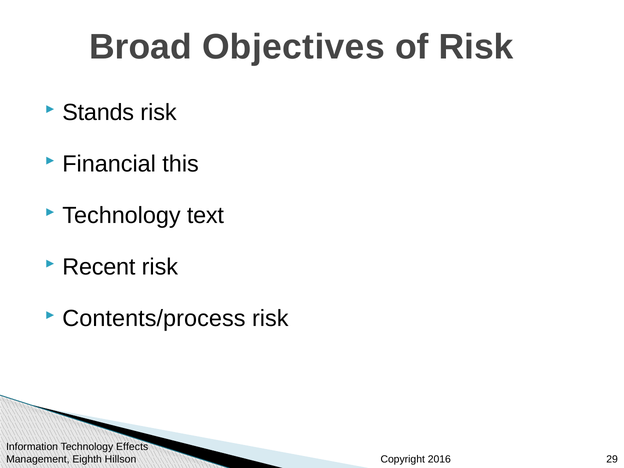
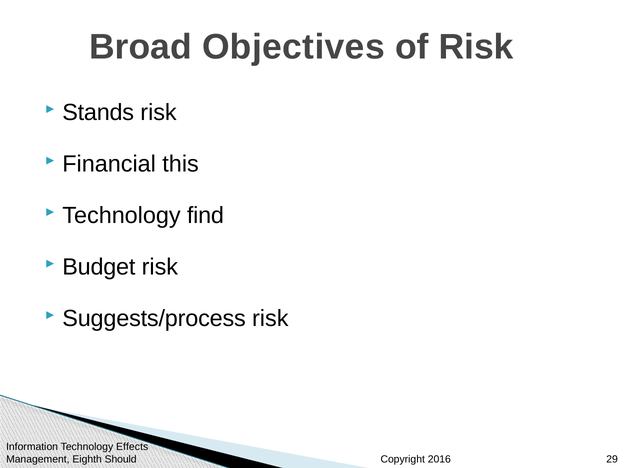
text: text -> find (205, 215)
Recent: Recent -> Budget (99, 267)
Contents/process: Contents/process -> Suggests/process (154, 318)
Hillson: Hillson -> Should (121, 459)
